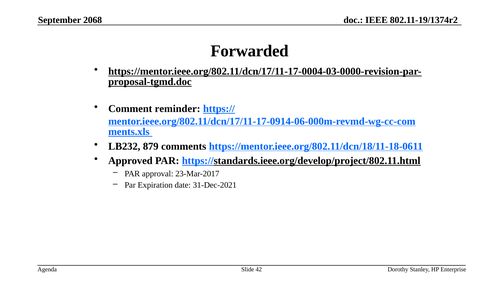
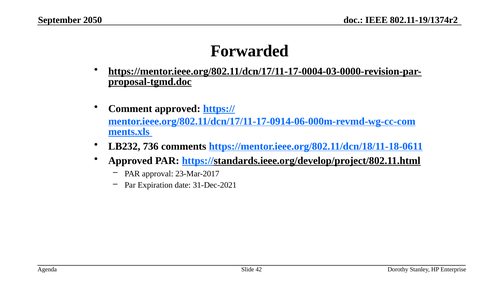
2068: 2068 -> 2050 (93, 20)
Comment reminder: reminder -> approved (178, 109)
879: 879 -> 736 (151, 146)
